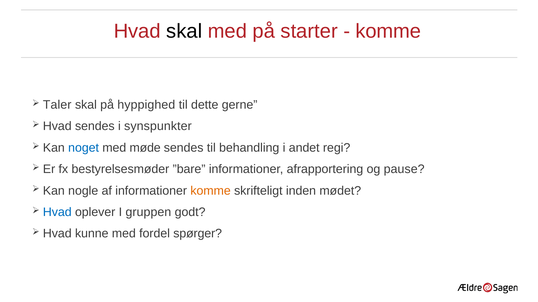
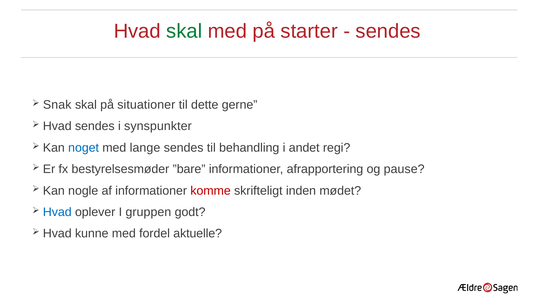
skal colour: black -> green (184, 31)
komme: komme -> sendes (388, 31)
Taler: Taler -> Snak (57, 105)
hyppighed: hyppighed -> situationer (146, 105)
møde: møde -> lange (145, 148)
komme colour: orange -> red (211, 191)
spørger: spørger -> aktuelle (198, 234)
